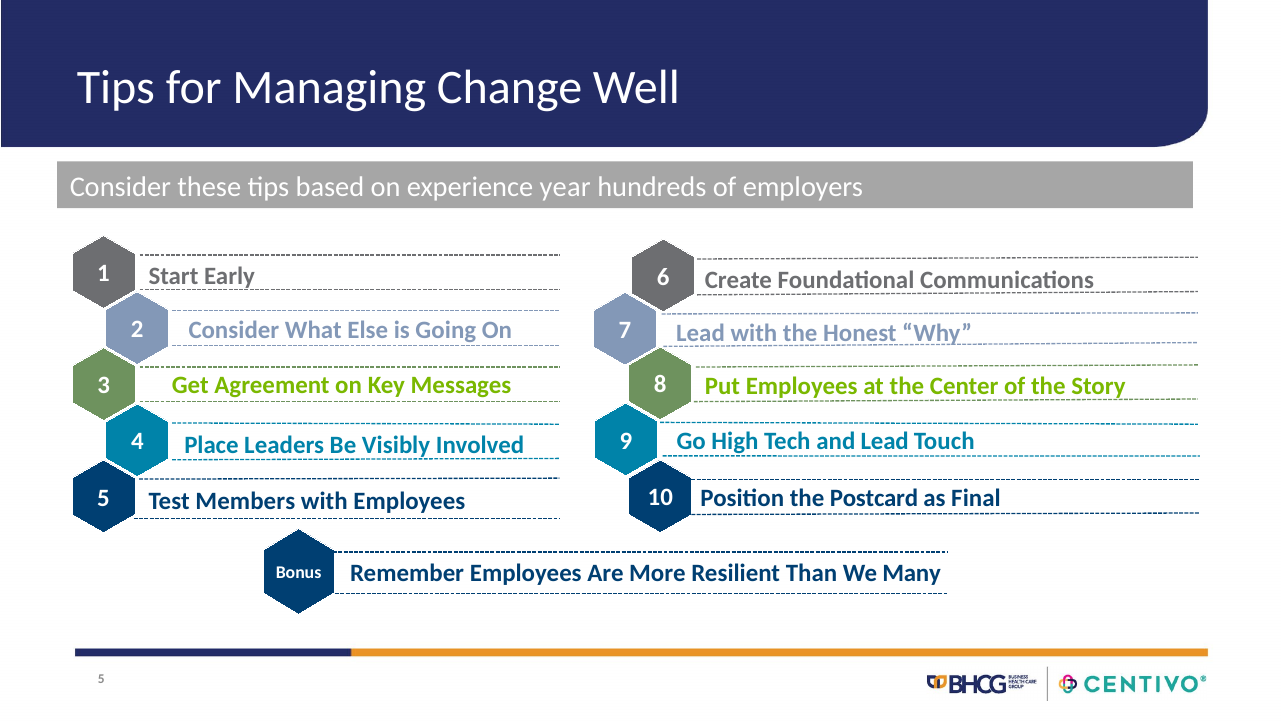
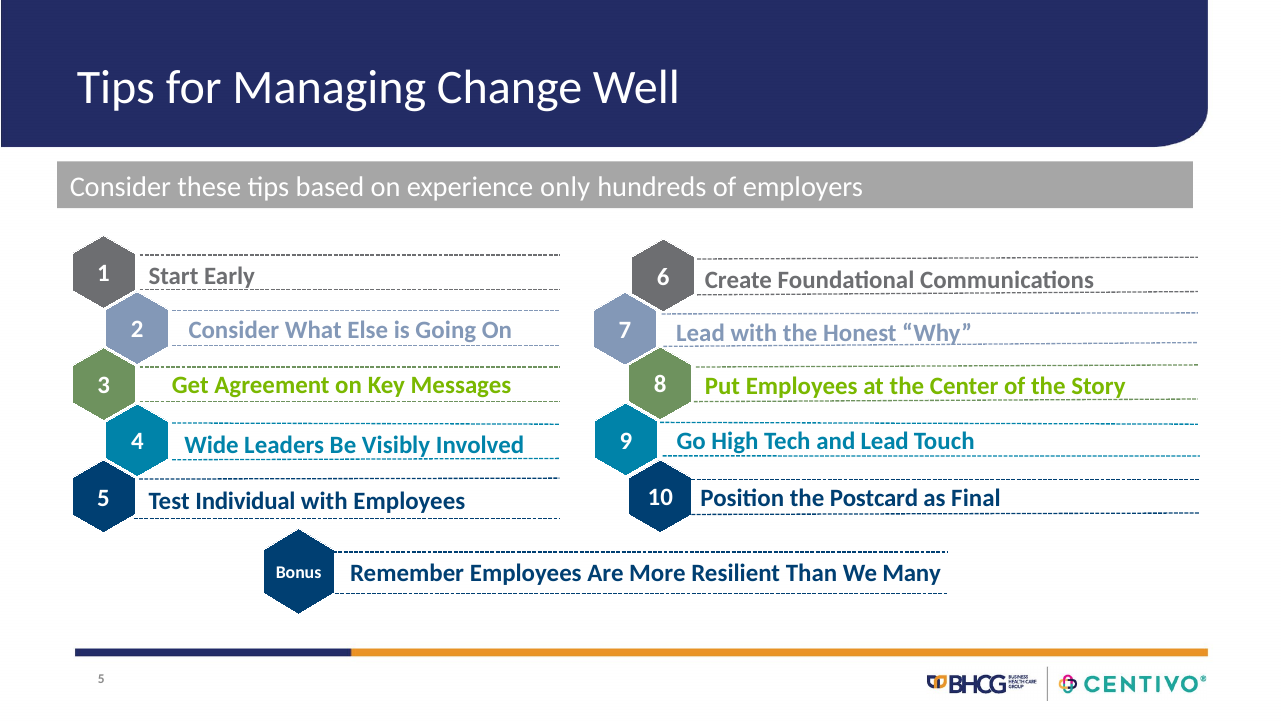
year: year -> only (565, 187)
Place: Place -> Wide (211, 445)
Members: Members -> Individual (245, 501)
